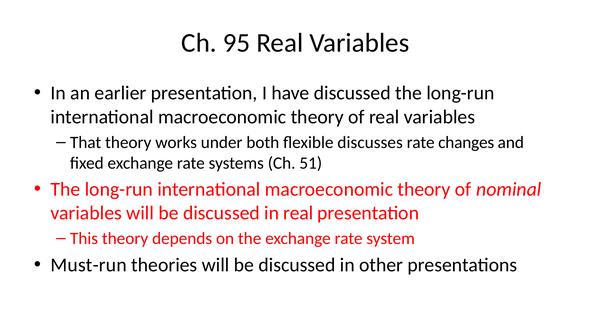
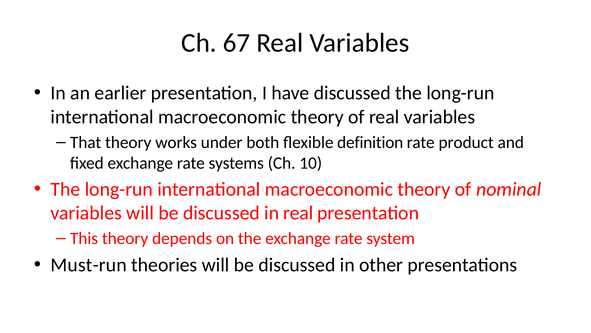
95: 95 -> 67 (237, 43)
discusses: discusses -> definition (370, 142)
changes: changes -> product (466, 142)
51: 51 -> 10 (311, 163)
